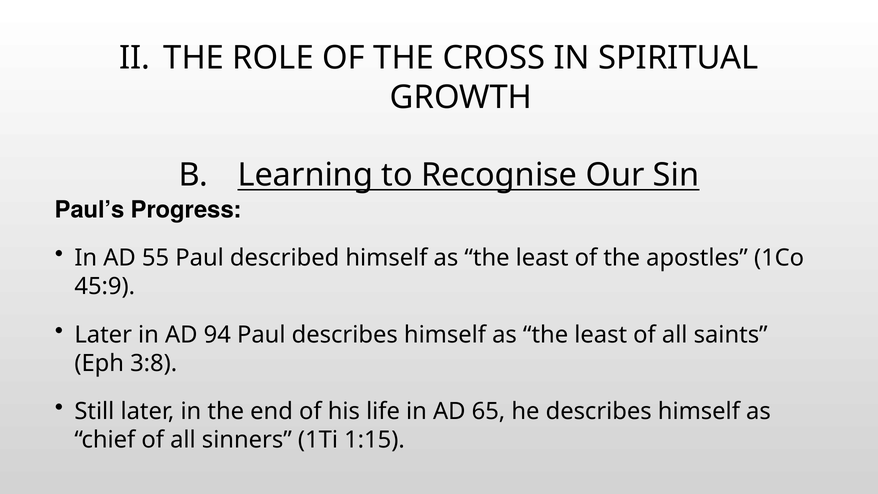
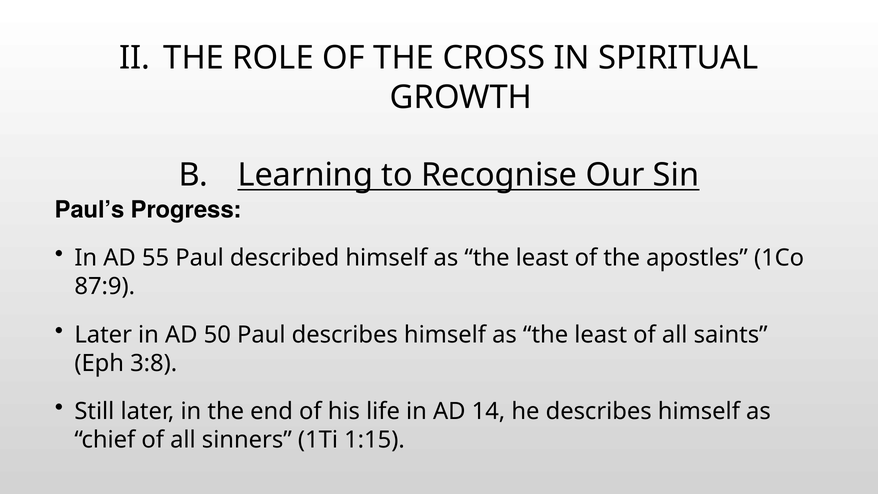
45:9: 45:9 -> 87:9 (105, 286)
94: 94 -> 50 (217, 335)
65: 65 -> 14 (488, 411)
